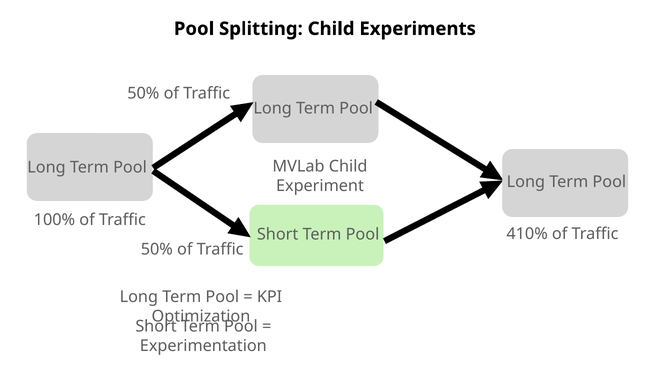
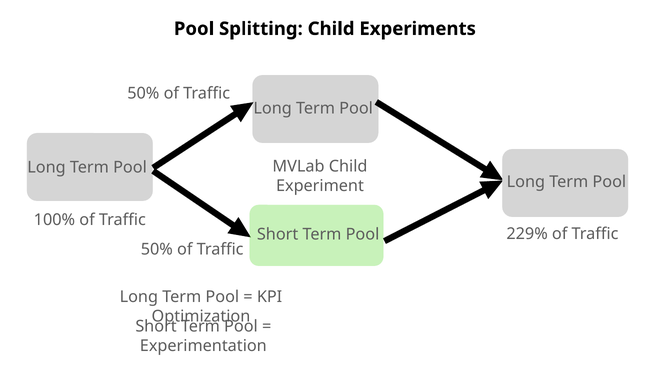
410%: 410% -> 229% (527, 234)
